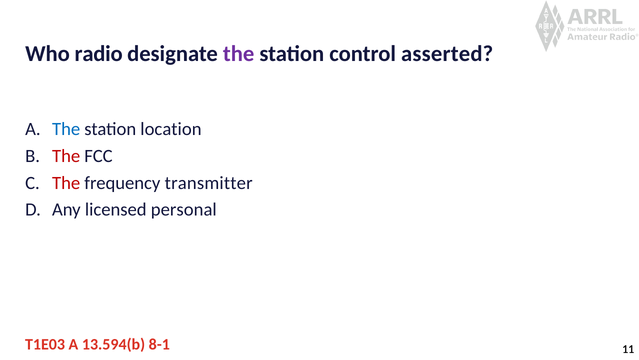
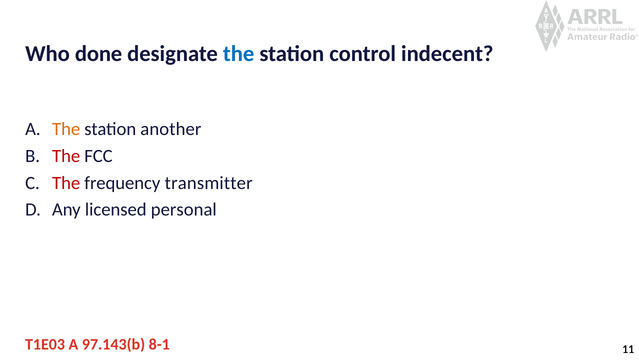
radio: radio -> done (99, 54)
the colour: purple -> blue (239, 54)
asserted: asserted -> indecent (447, 54)
The colour: blue -> orange (66, 129)
location: location -> another (171, 129)
13.594(b: 13.594(b -> 97.143(b (114, 344)
